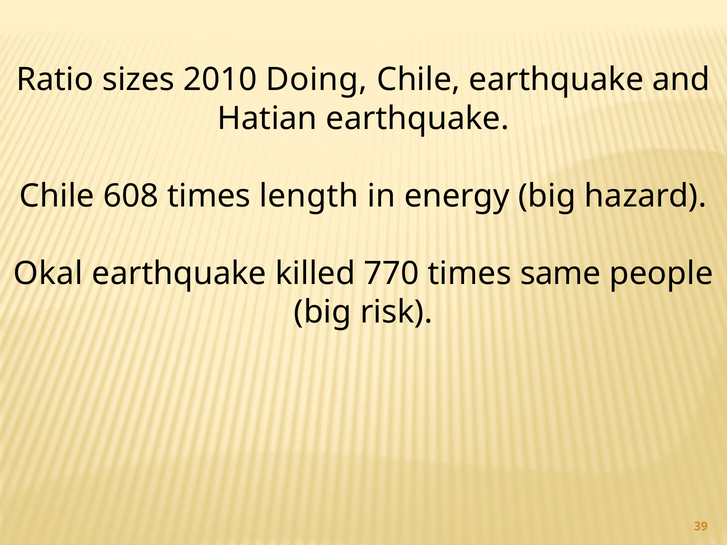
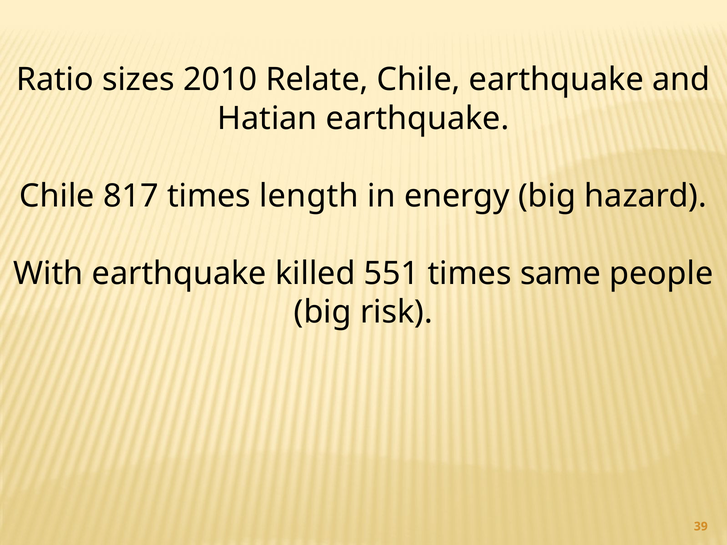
Doing: Doing -> Relate (317, 80)
608: 608 -> 817 (131, 196)
Okal: Okal -> With (48, 274)
770: 770 -> 551 (392, 274)
